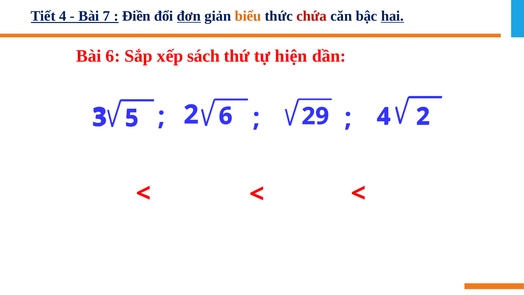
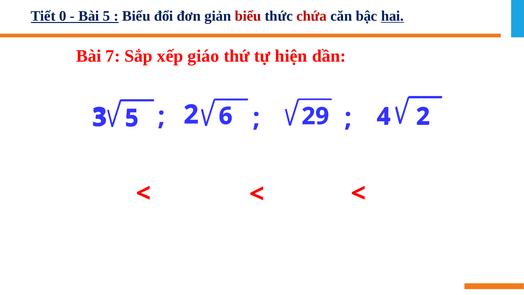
Tiết 4: 4 -> 0 (63, 16)
Bài 7: 7 -> 5 (107, 16)
Điền: Điền -> Biểu (136, 16)
đơn underline: present -> none (189, 16)
biểu colour: orange -> red (248, 16)
Bài 6: 6 -> 7 (113, 56)
sách: sách -> giáo (203, 56)
